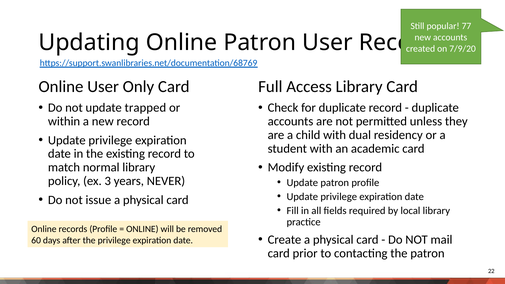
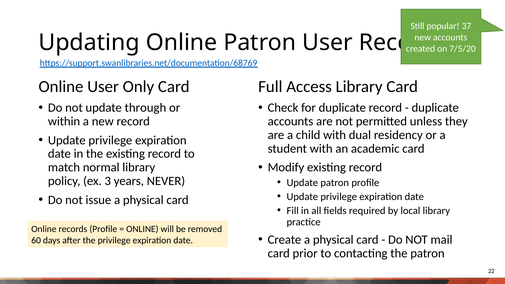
77: 77 -> 37 (466, 26)
7/9/20: 7/9/20 -> 7/5/20 (463, 49)
trapped: trapped -> through (145, 108)
